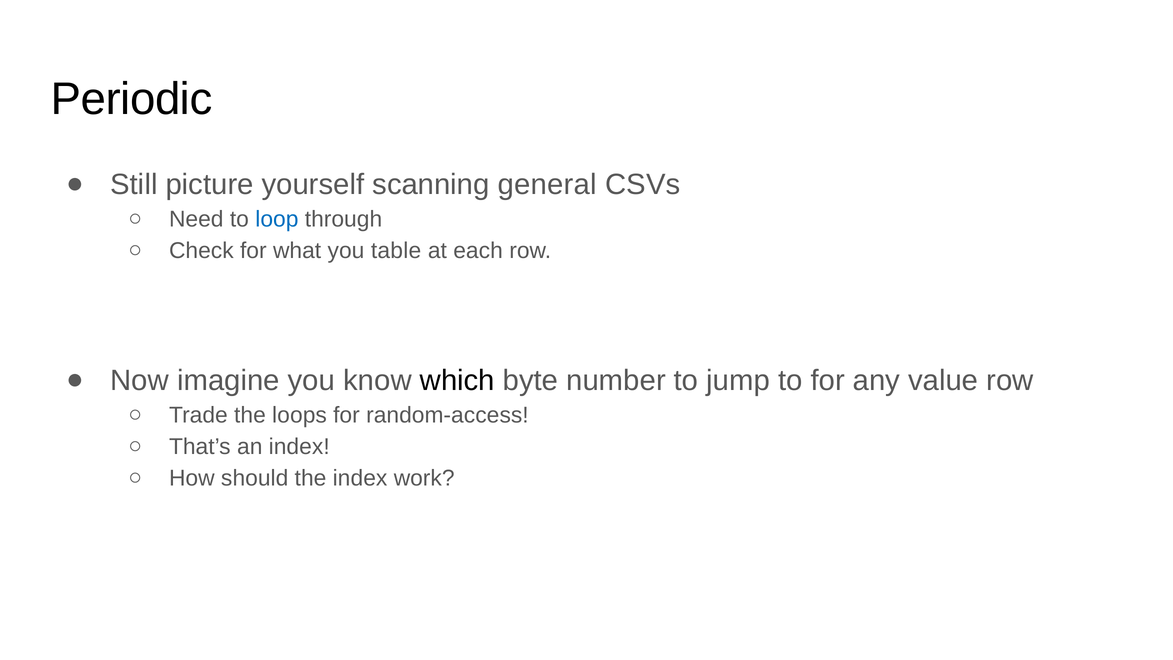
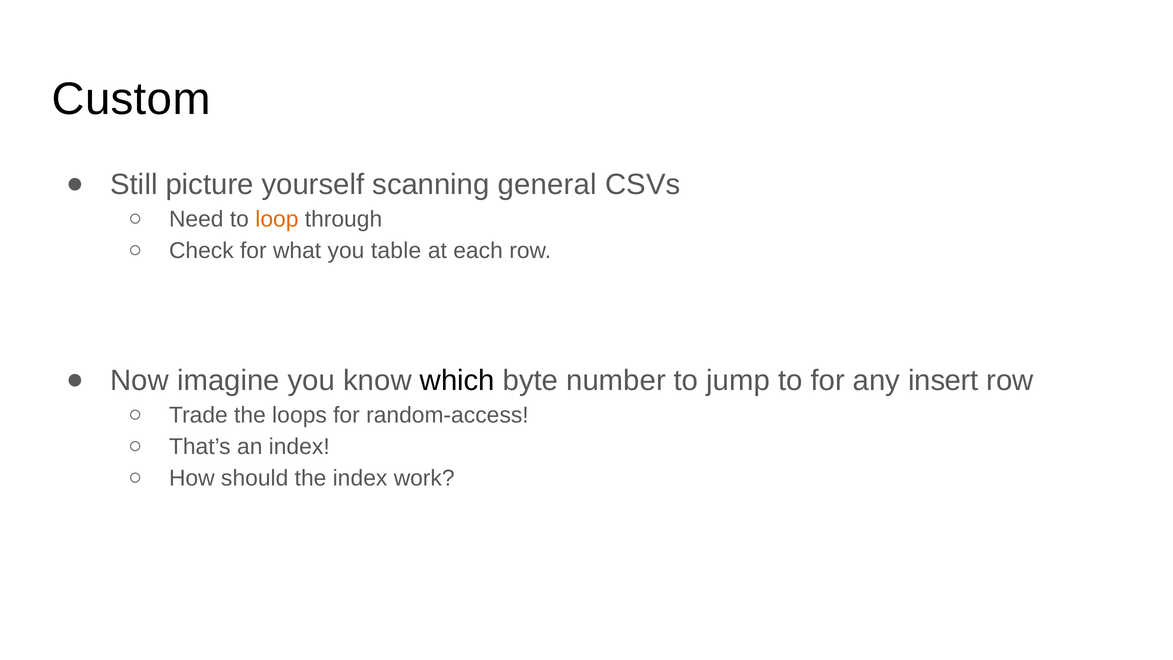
Periodic: Periodic -> Custom (131, 99)
loop colour: blue -> orange (277, 219)
value: value -> insert (943, 380)
